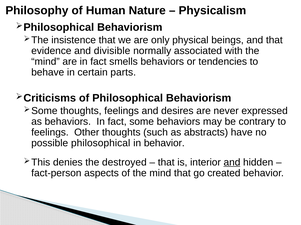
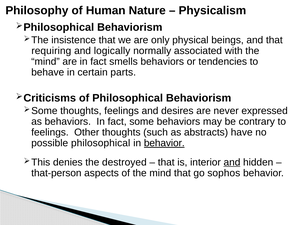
evidence: evidence -> requiring (51, 51)
divisible: divisible -> logically (112, 51)
behavior underline: none -> present (164, 144)
fact-person: fact-person -> that-person (56, 174)
created: created -> sophos (224, 174)
